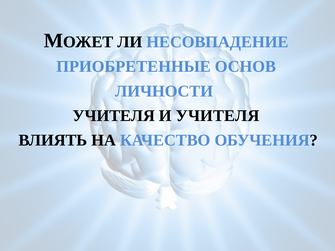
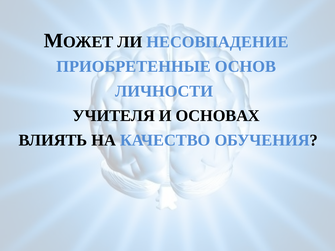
И УЧИТЕЛЯ: УЧИТЕЛЯ -> ОСНОВАХ (218, 116)
